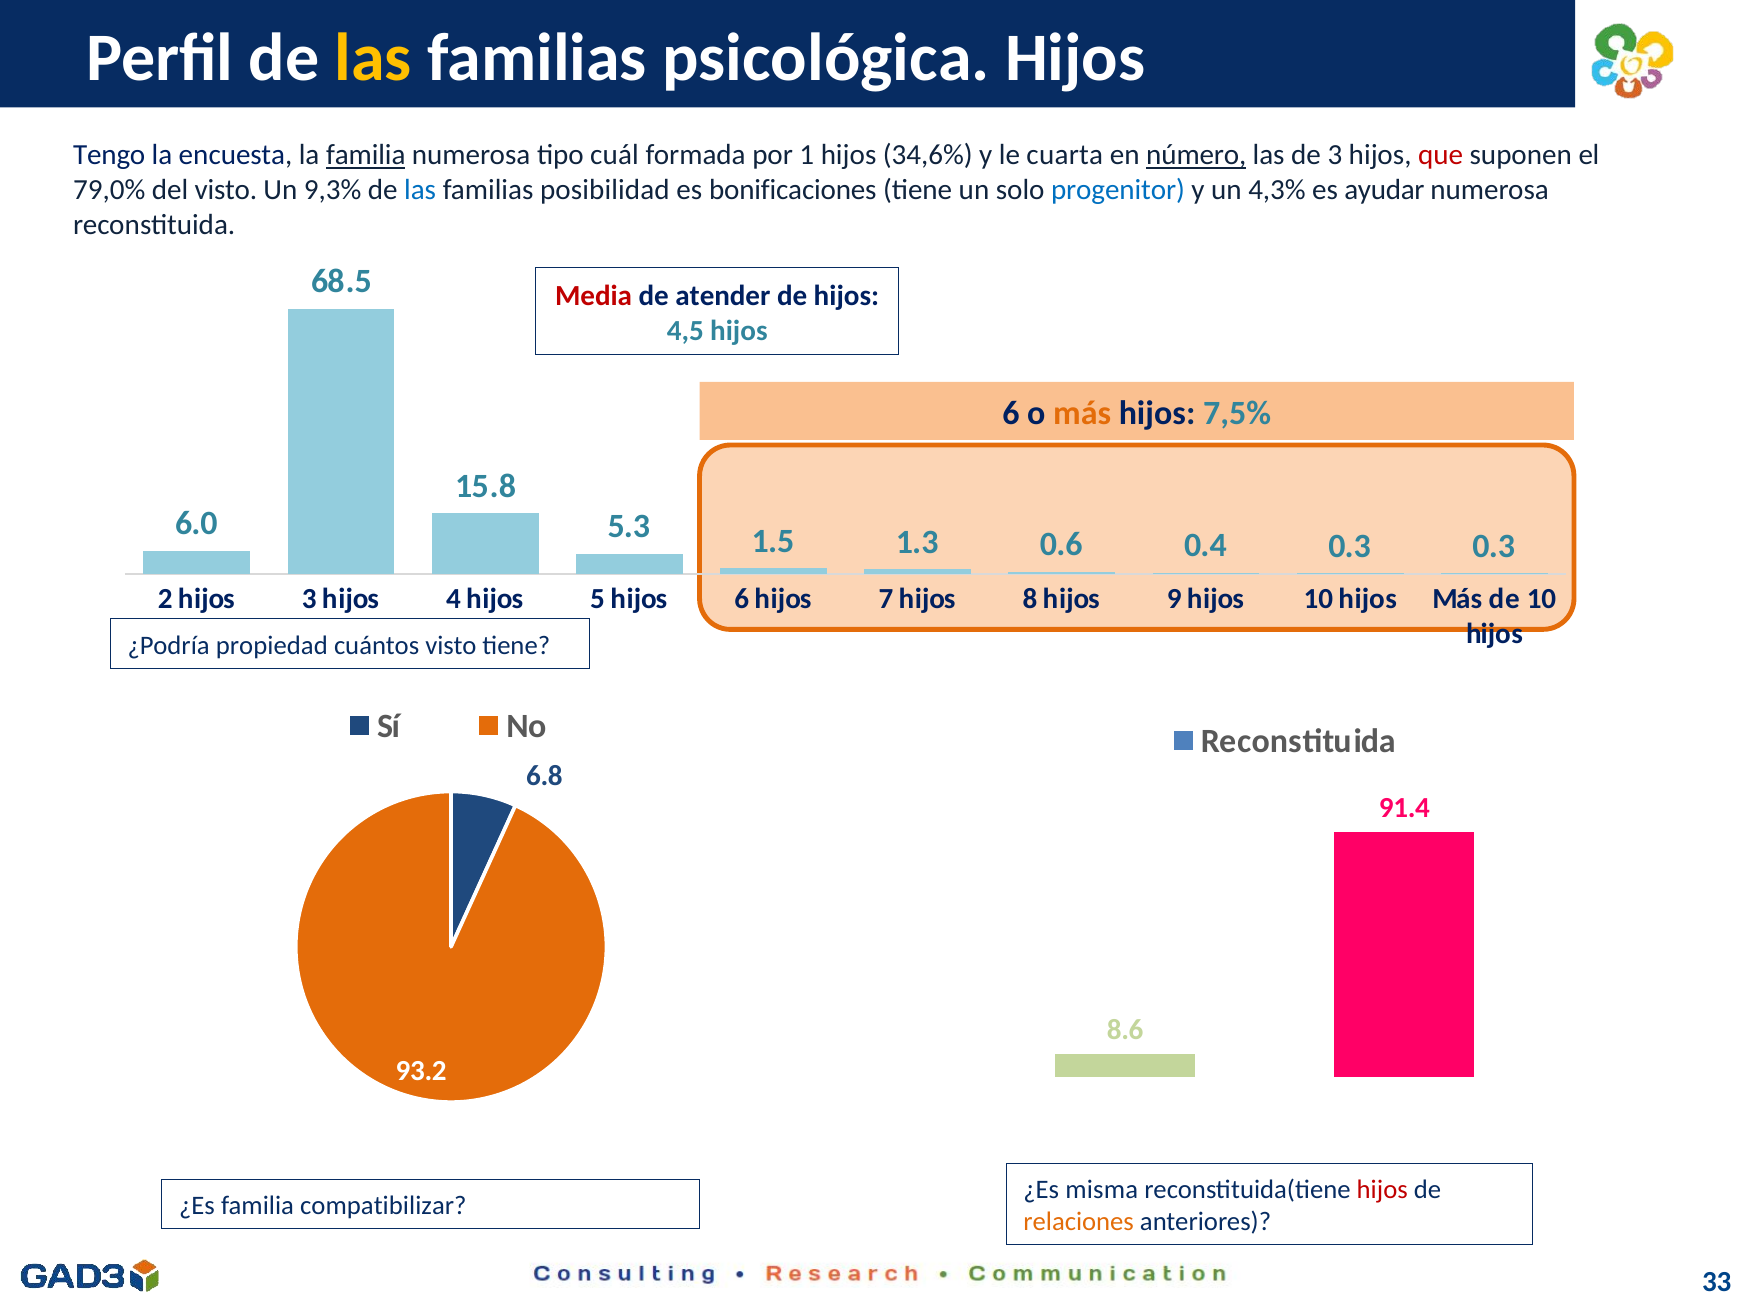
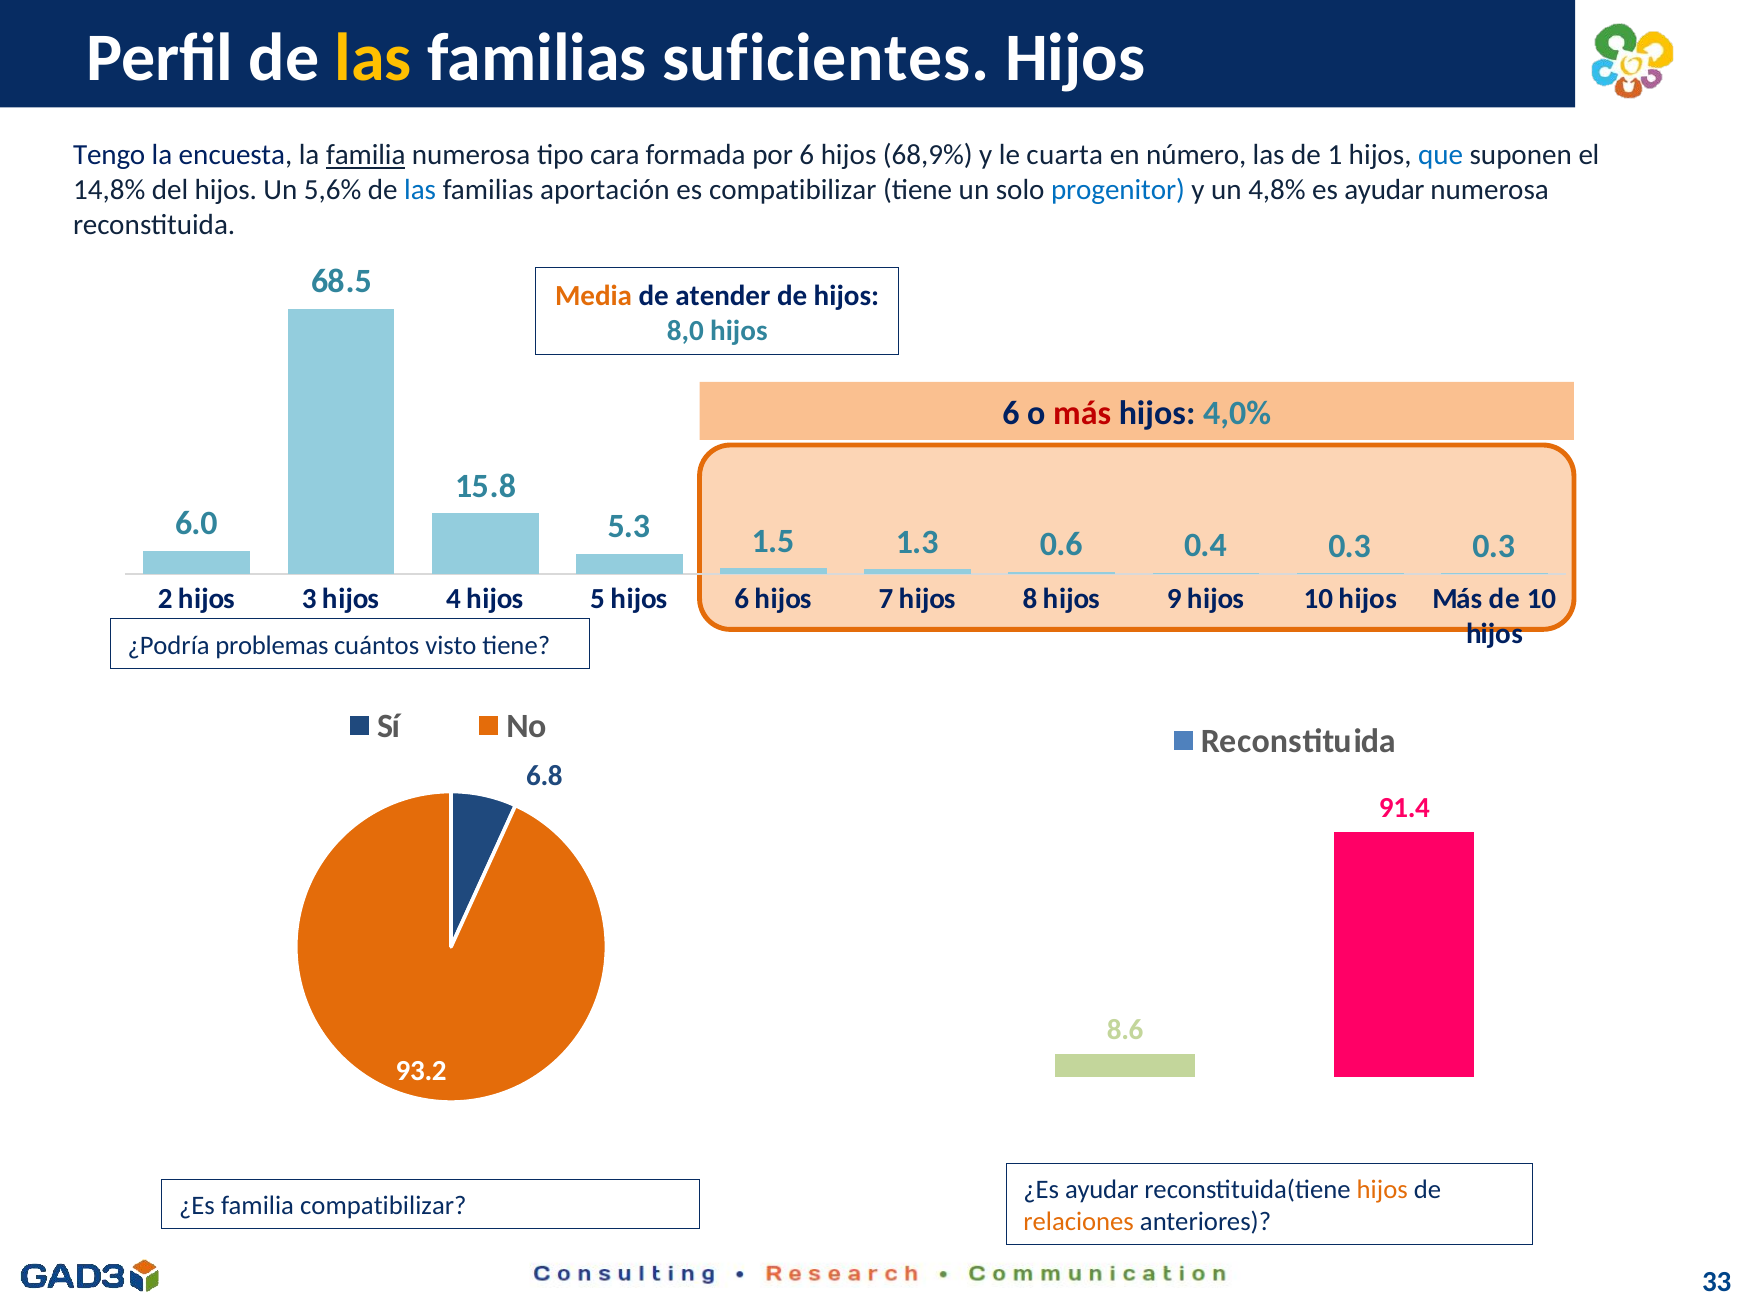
psicológica: psicológica -> suficientes (826, 58)
cuál: cuál -> cara (615, 155)
por 1: 1 -> 6 (807, 155)
34,6%: 34,6% -> 68,9% (928, 155)
número underline: present -> none (1196, 155)
de 3: 3 -> 1 (1335, 155)
que colour: red -> blue (1441, 155)
79,0%: 79,0% -> 14,8% (109, 190)
del visto: visto -> hijos (226, 190)
9,3%: 9,3% -> 5,6% (333, 190)
posibilidad: posibilidad -> aportación (605, 190)
es bonificaciones: bonificaciones -> compatibilizar (793, 190)
4,3%: 4,3% -> 4,8% (1277, 190)
Media colour: red -> orange (594, 296)
4,5: 4,5 -> 8,0 (685, 331)
más colour: orange -> red (1082, 413)
7,5%: 7,5% -> 4,0% (1237, 413)
propiedad: propiedad -> problemas (272, 646)
¿Es misma: misma -> ayudar (1102, 1190)
hijos colour: red -> orange (1382, 1190)
